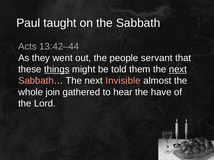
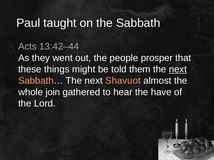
servant: servant -> prosper (157, 58)
things underline: present -> none (57, 70)
Invisible: Invisible -> Shavuot (123, 81)
